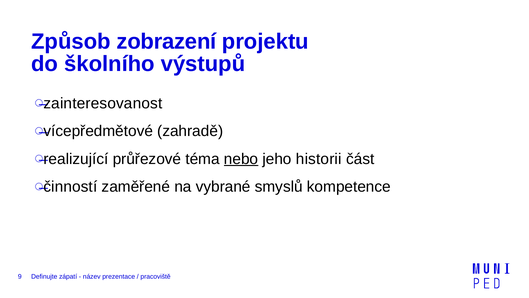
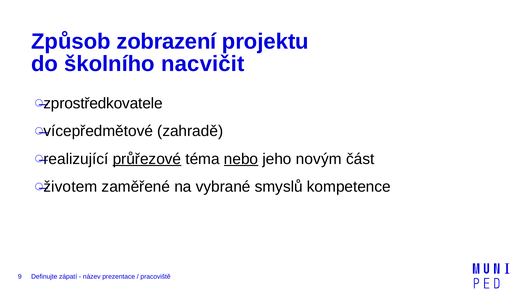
výstupů: výstupů -> nacvičit (203, 64)
zainteresovanost: zainteresovanost -> zprostředkovatele (103, 103)
průřezové underline: none -> present (147, 159)
historii: historii -> novým (319, 159)
činností: činností -> životem (70, 186)
